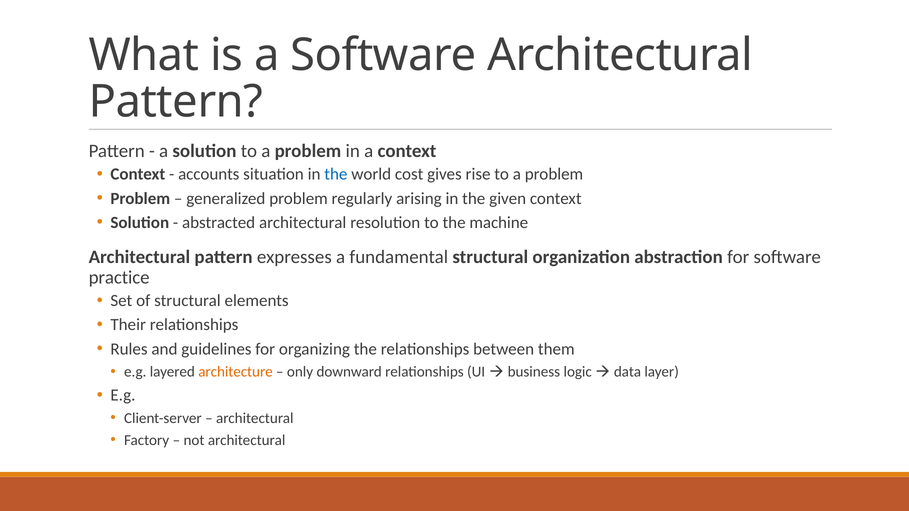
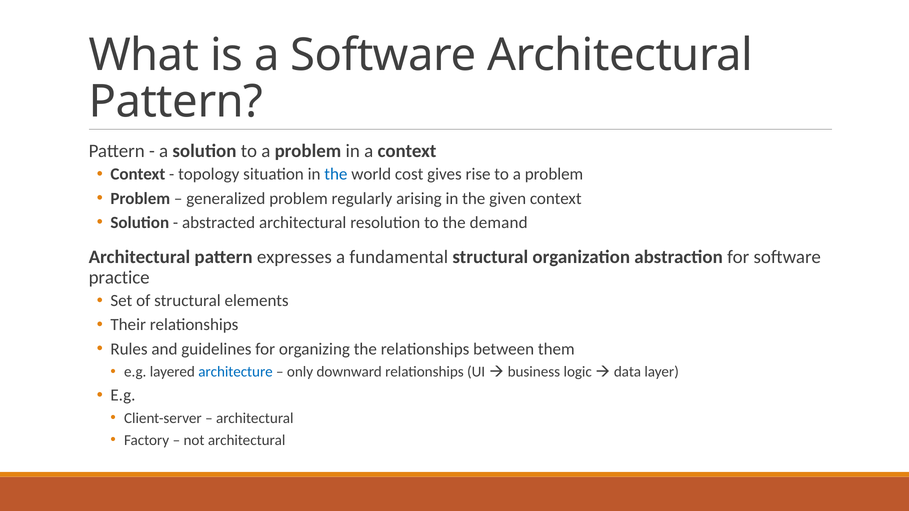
accounts: accounts -> topology (209, 174)
machine: machine -> demand (499, 223)
architecture colour: orange -> blue (236, 372)
